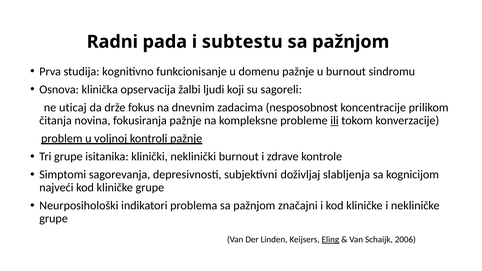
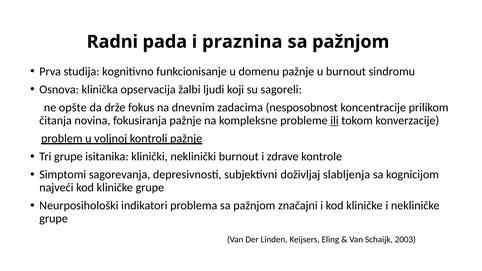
subtestu: subtestu -> praznina (242, 42)
uticaj: uticaj -> opšte (73, 108)
Eling underline: present -> none (330, 239)
2006: 2006 -> 2003 (405, 239)
